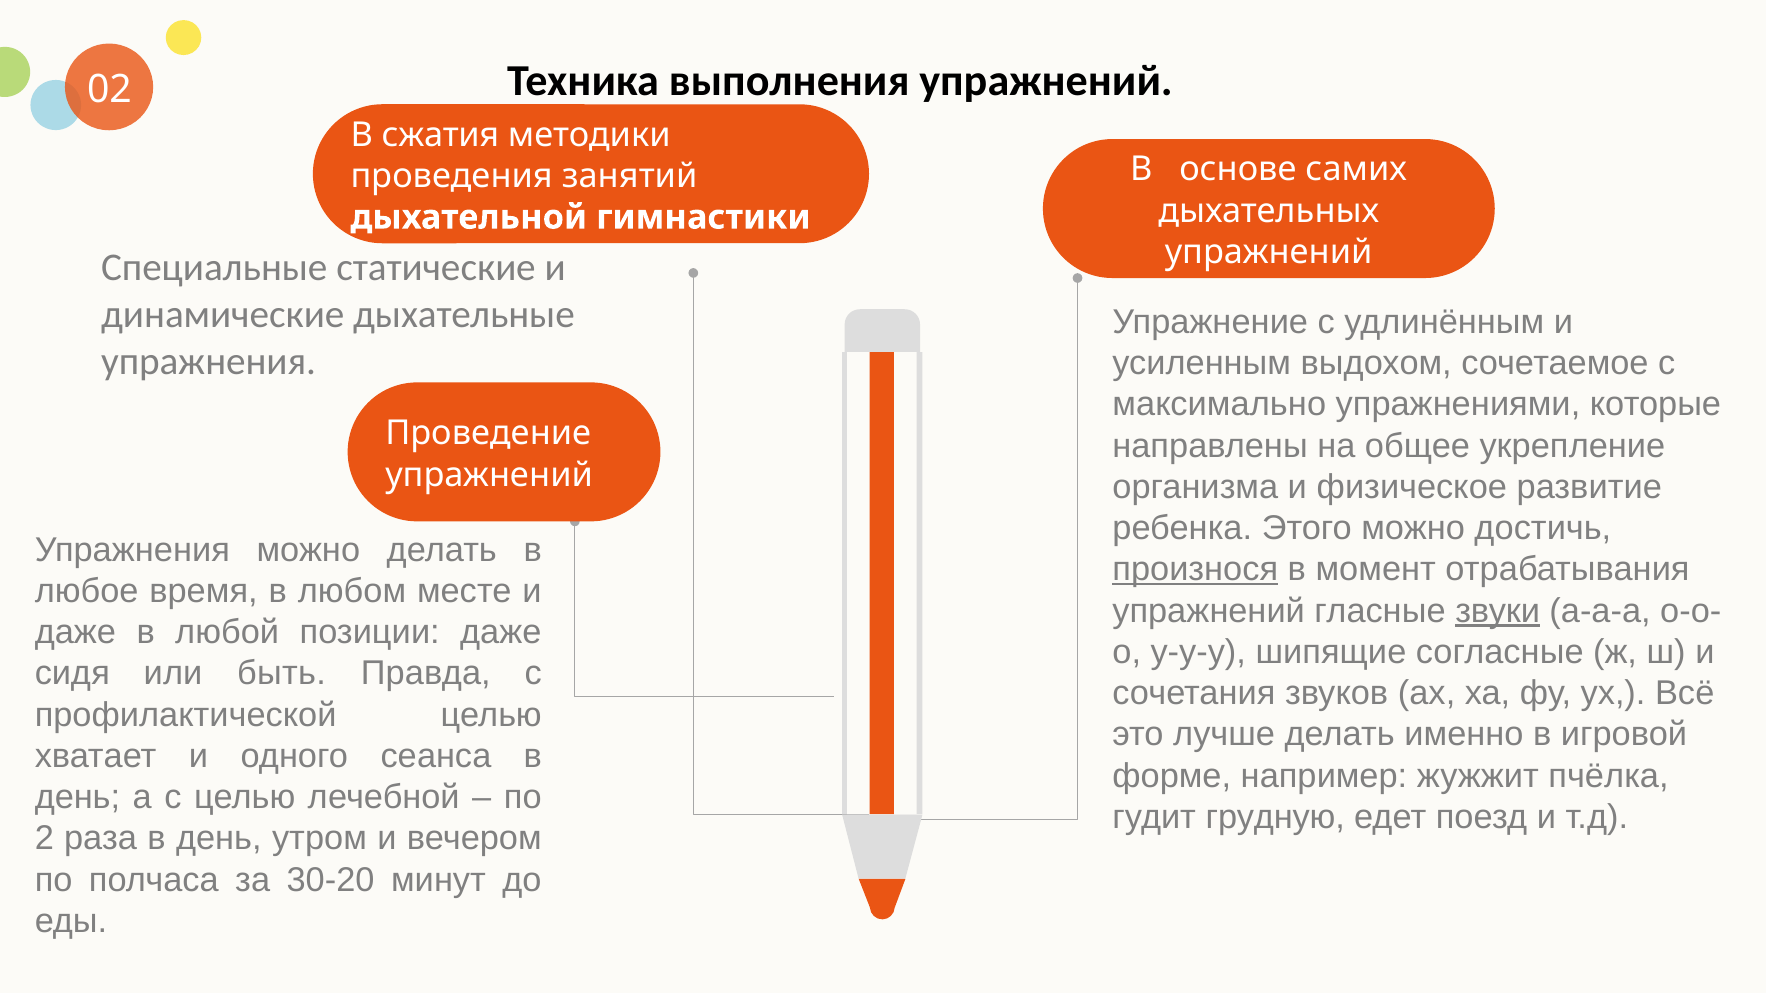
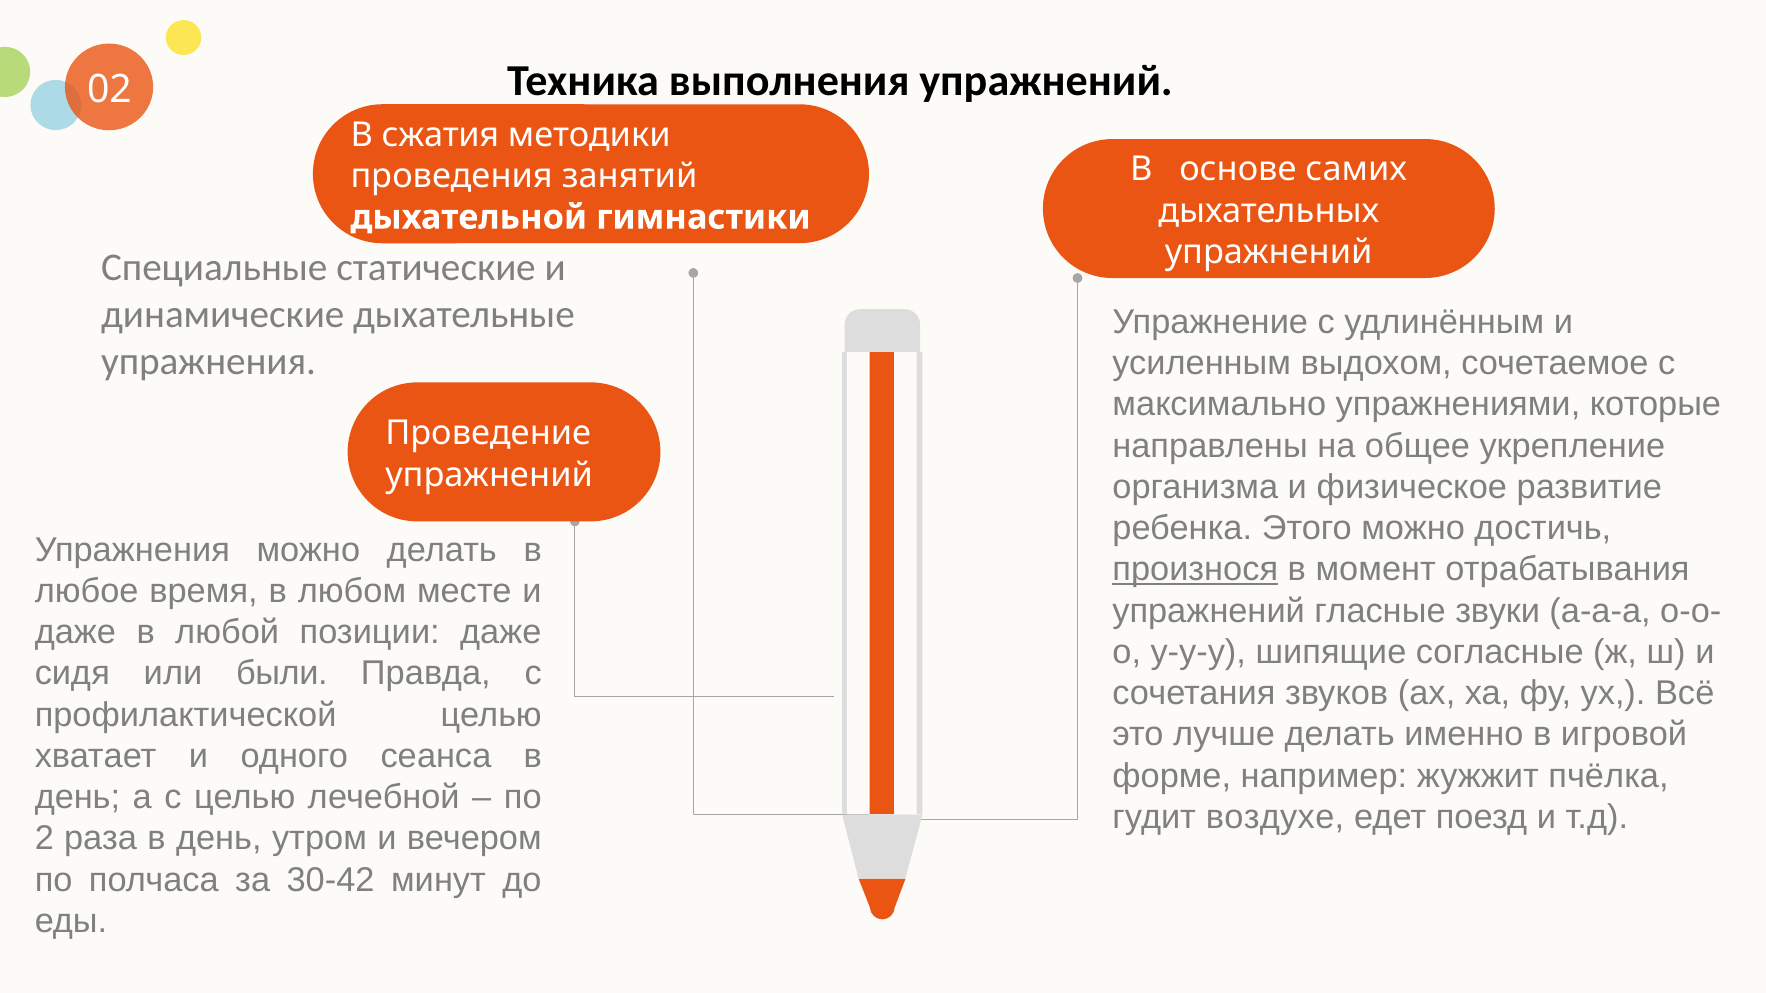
звуки underline: present -> none (1498, 611)
быть: быть -> были (282, 674)
грудную: грудную -> воздухе (1275, 817)
30-20: 30-20 -> 30-42 (331, 880)
